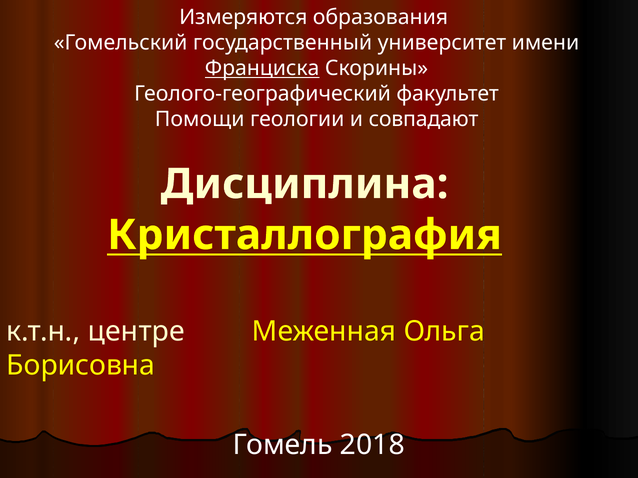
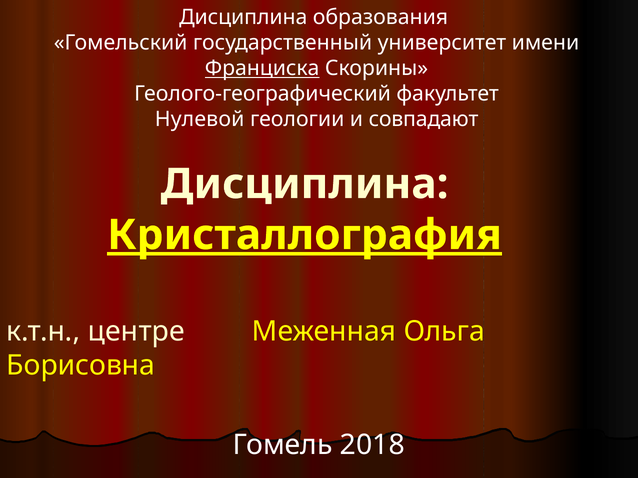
Измеряются: Измеряются -> Дисциплина (243, 17)
Помощи: Помощи -> Нулевой (200, 119)
Кристаллография underline: none -> present (305, 235)
